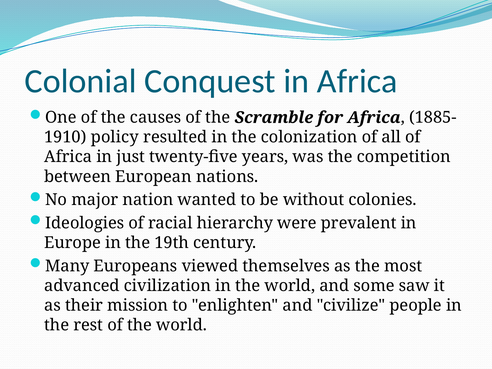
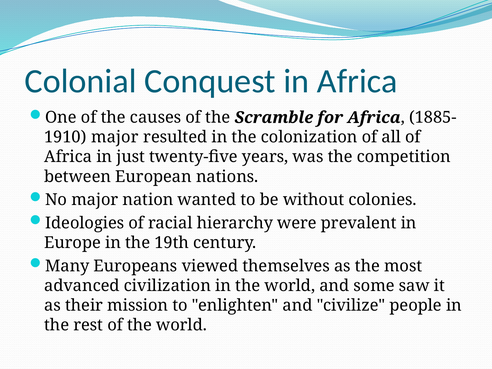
policy: policy -> major (115, 137)
